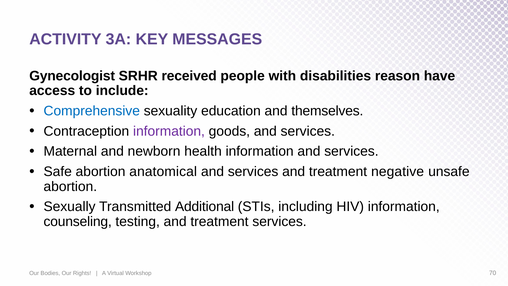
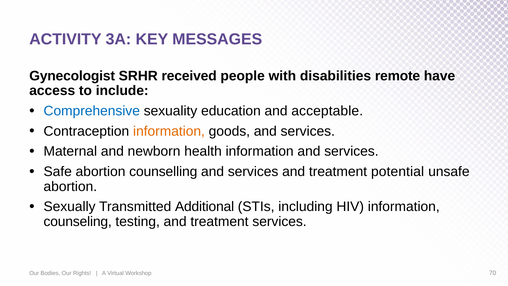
reason: reason -> remote (398, 76)
themselves: themselves -> acceptable (327, 111)
information colour: purple -> orange (169, 131)
anatomical: anatomical -> counselling (163, 171)
negative: negative -> potential (398, 171)
